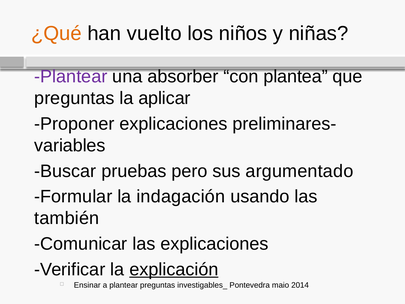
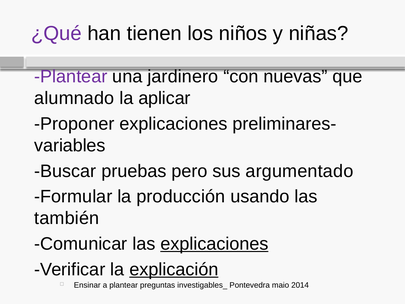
¿Qué colour: orange -> purple (56, 33)
vuelto: vuelto -> tienen (154, 33)
absorber: absorber -> jardinero (183, 77)
plantea: plantea -> nuevas (296, 77)
preguntas: preguntas -> alumnado (74, 98)
indagación: indagación -> producción (181, 196)
explicaciones underline: none -> present (214, 244)
